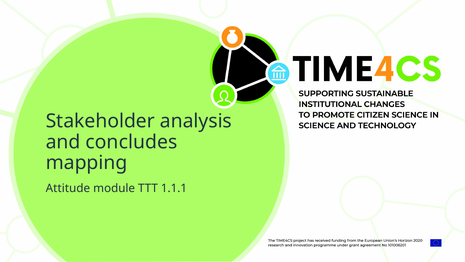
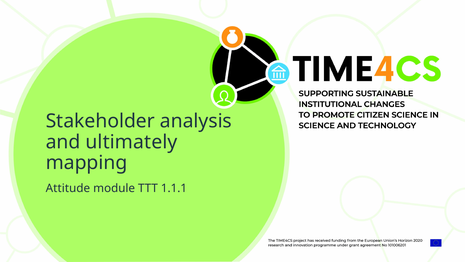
concludes: concludes -> ultimately (131, 142)
